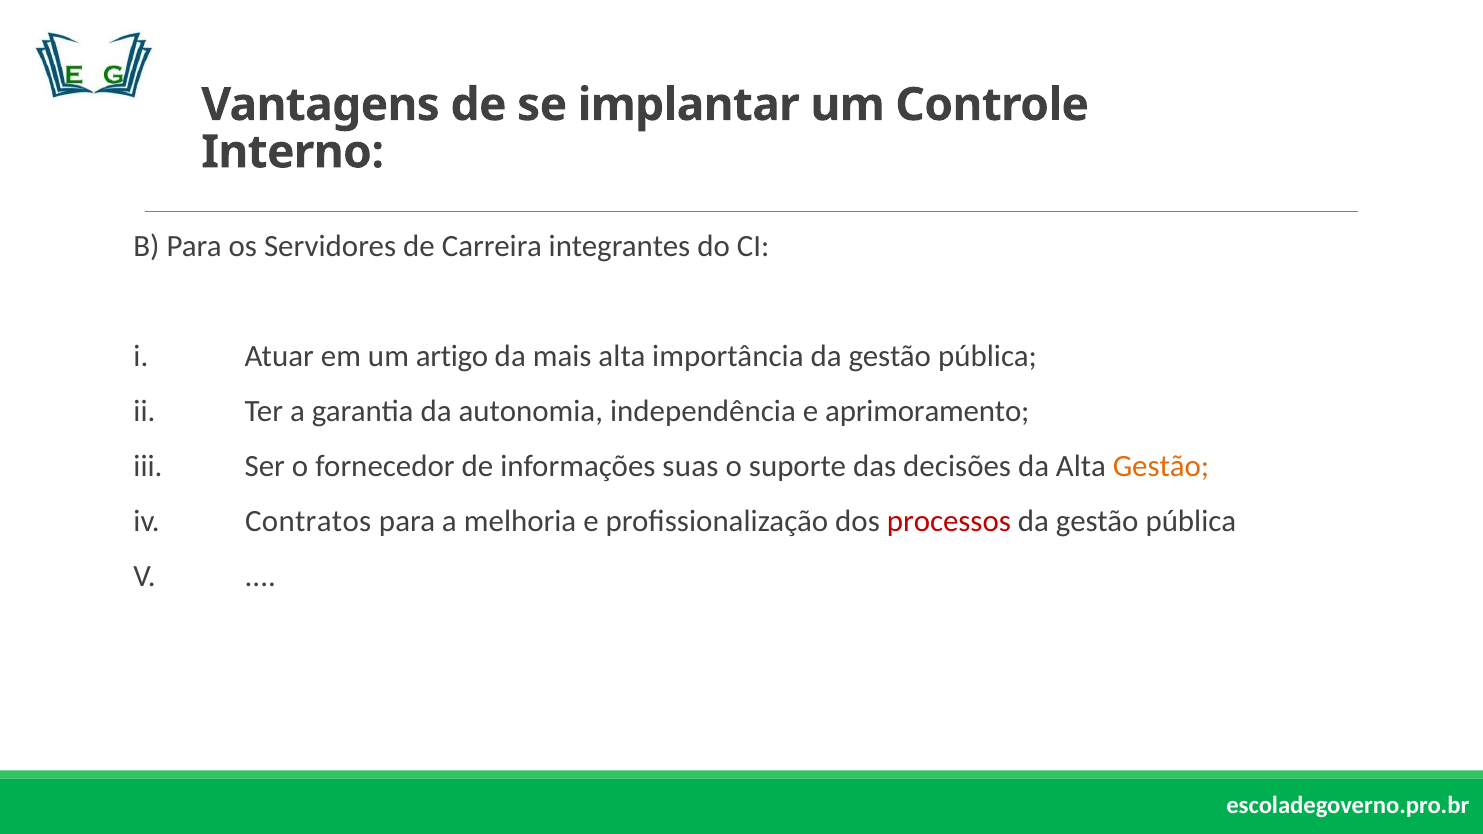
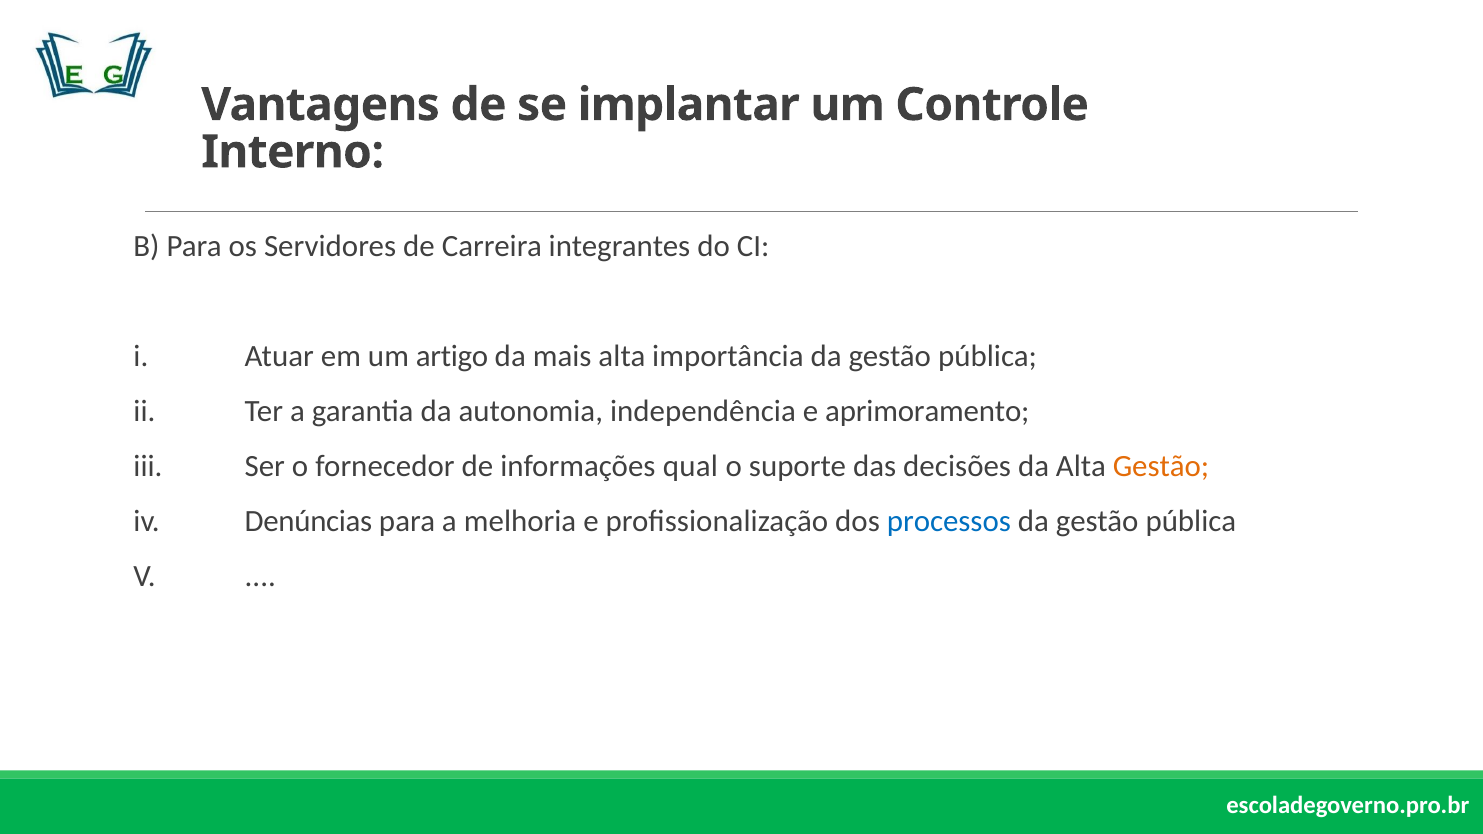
suas: suas -> qual (690, 467)
Contratos: Contratos -> Denúncias (308, 522)
processos colour: red -> blue (949, 522)
